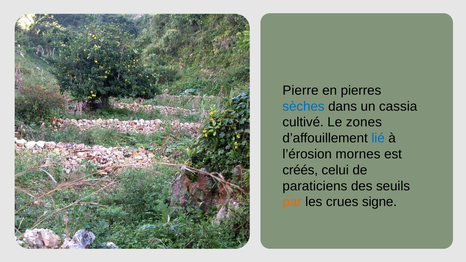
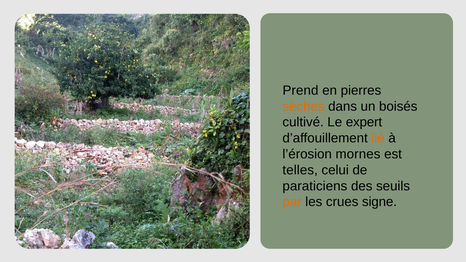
Pierre: Pierre -> Prend (300, 90)
sèches colour: blue -> orange (304, 106)
cassia: cassia -> boisés (398, 106)
zones: zones -> expert (364, 122)
lié colour: blue -> orange (378, 138)
créés: créés -> telles (300, 170)
